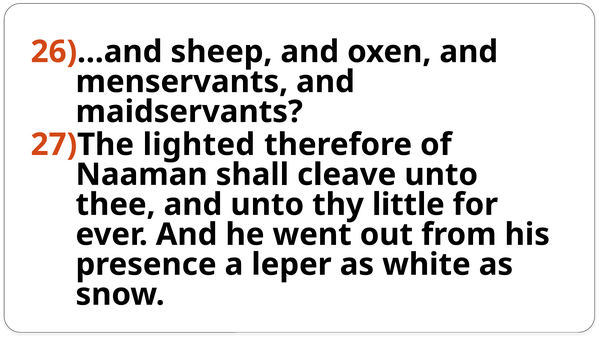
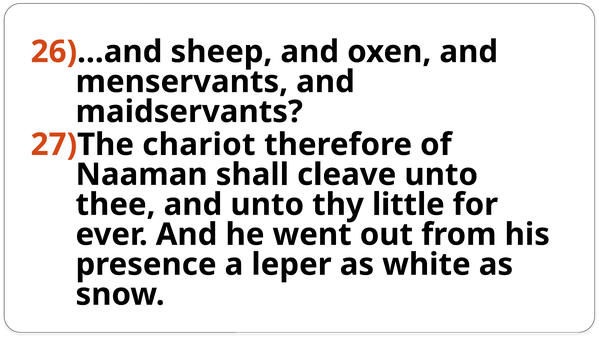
lighted: lighted -> chariot (199, 145)
